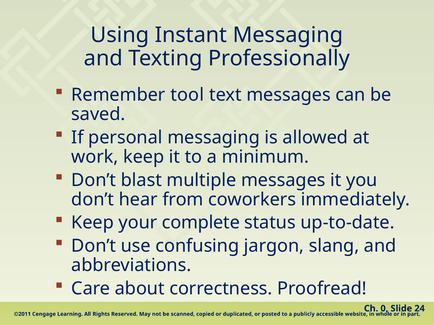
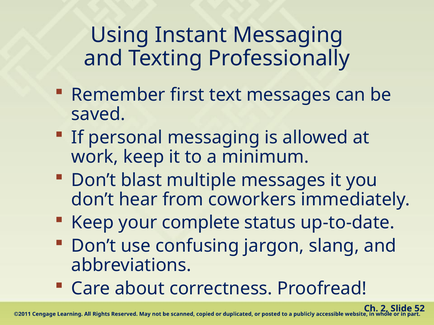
tool: tool -> first (187, 95)
0: 0 -> 2 (384, 309)
24: 24 -> 52 (420, 309)
